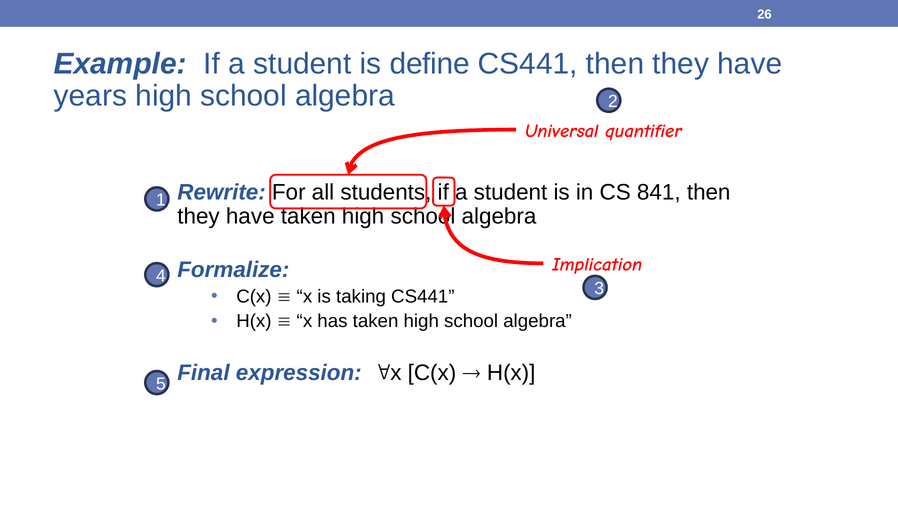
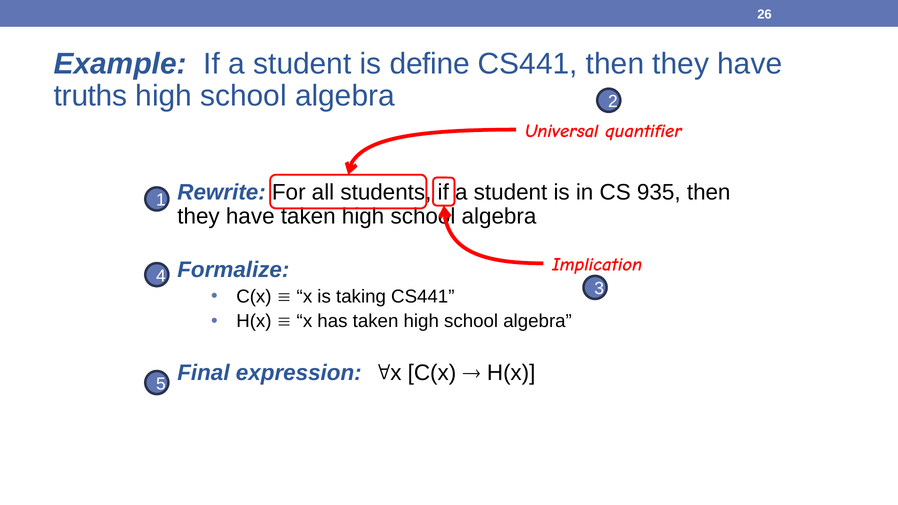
years: years -> truths (91, 96)
841: 841 -> 935 (659, 192)
